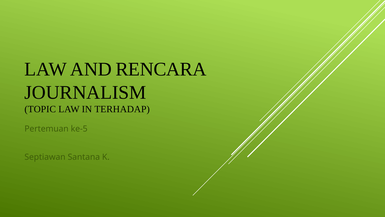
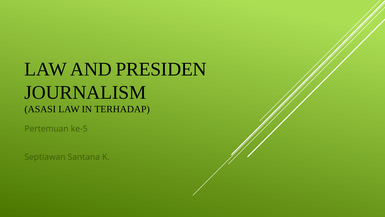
RENCARA: RENCARA -> PRESIDEN (161, 69)
TOPIC: TOPIC -> ASASI (40, 109)
